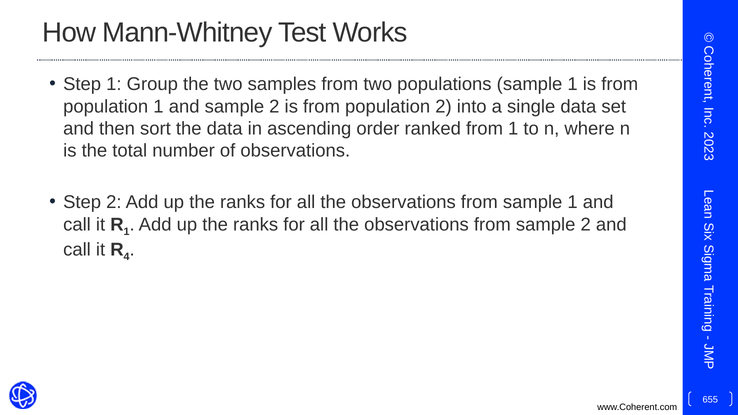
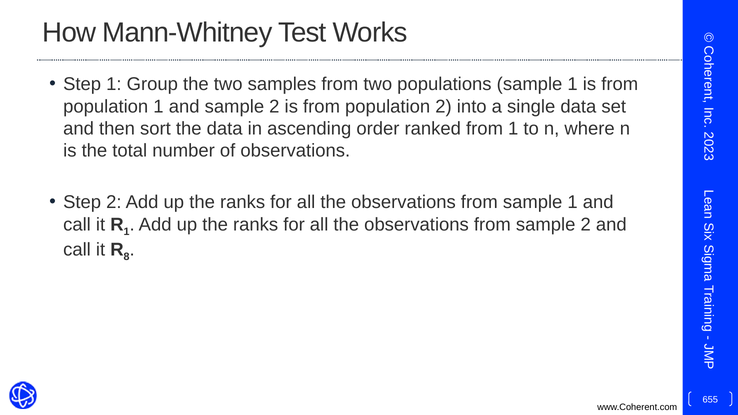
4: 4 -> 8 (127, 257)
